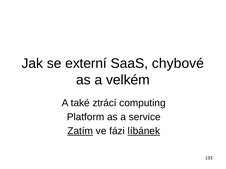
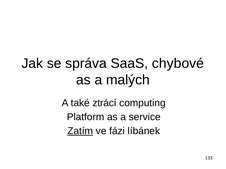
externí: externí -> správa (86, 64)
velkém: velkém -> malých (128, 80)
líbánek underline: present -> none (144, 131)
